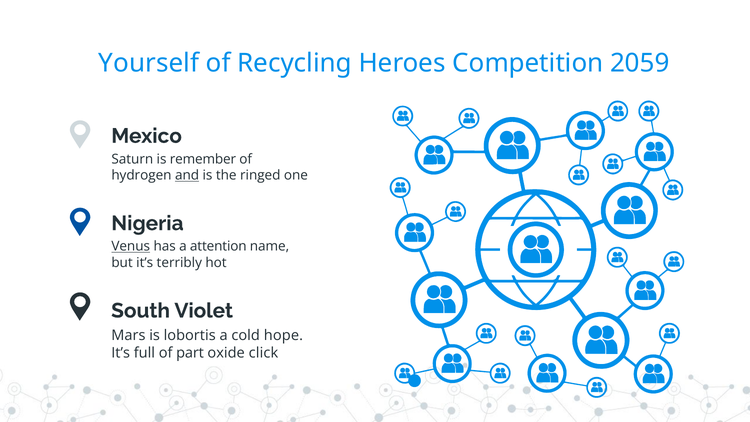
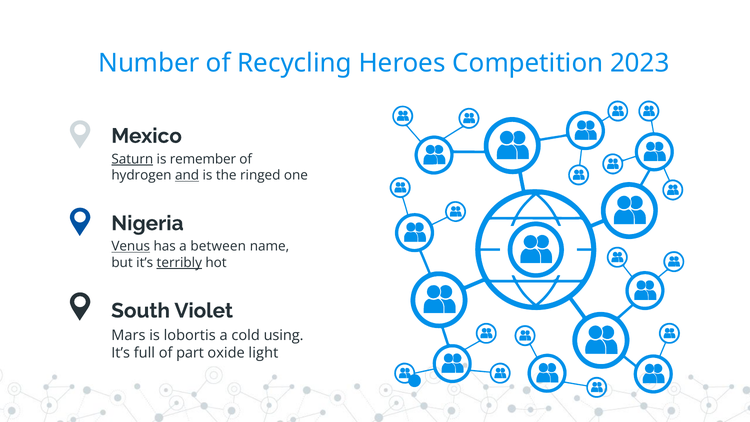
Yourself: Yourself -> Number (149, 63)
2059: 2059 -> 2023 (640, 63)
Saturn underline: none -> present (132, 159)
attention: attention -> between (218, 246)
terribly underline: none -> present (179, 263)
hope: hope -> using (284, 335)
click: click -> light (263, 353)
